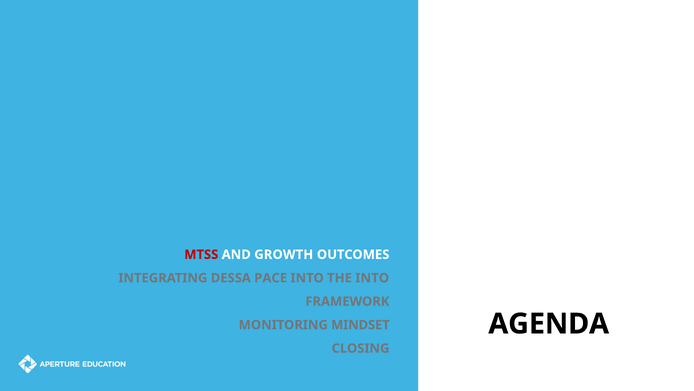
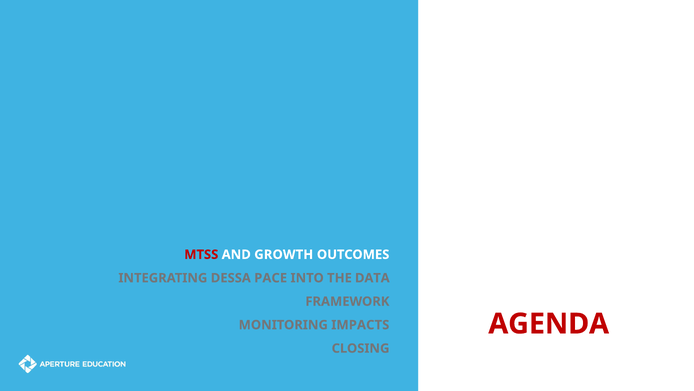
THE INTO: INTO -> DATA (372, 278)
AGENDA colour: black -> red (549, 323)
MINDSET: MINDSET -> IMPACTS (360, 324)
